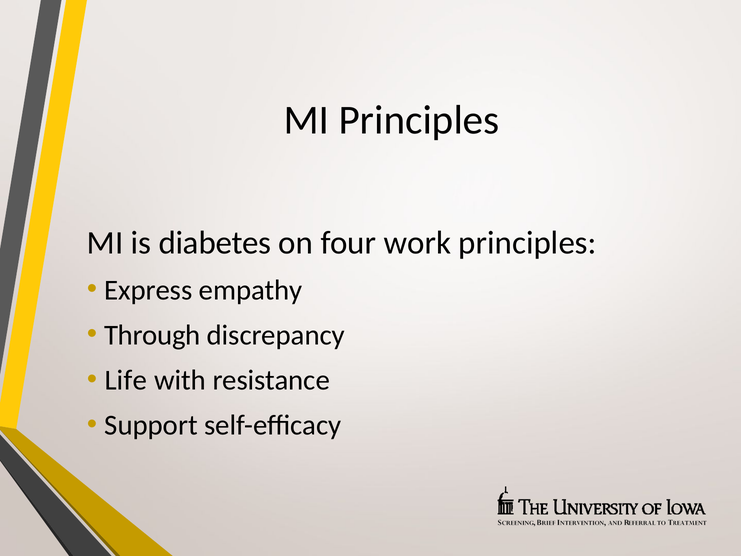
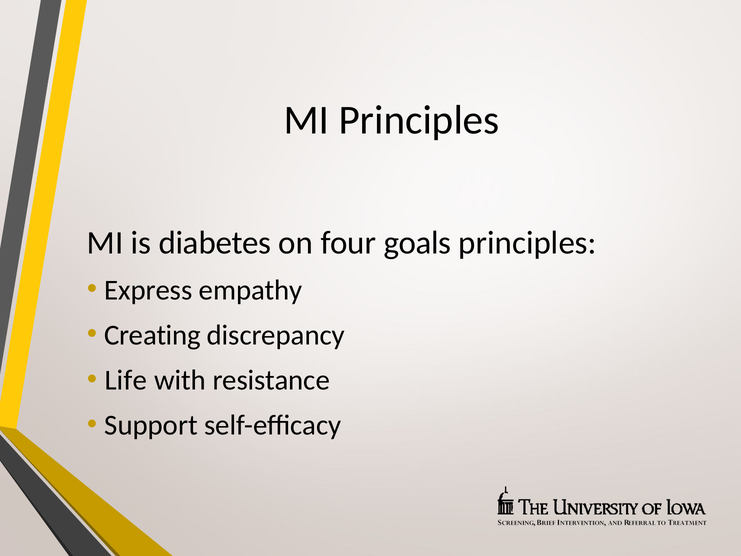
work: work -> goals (417, 243)
Through: Through -> Creating (152, 335)
